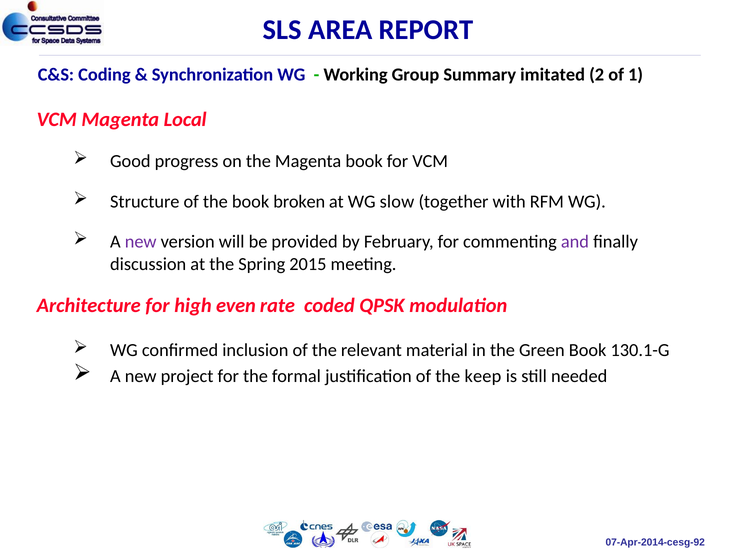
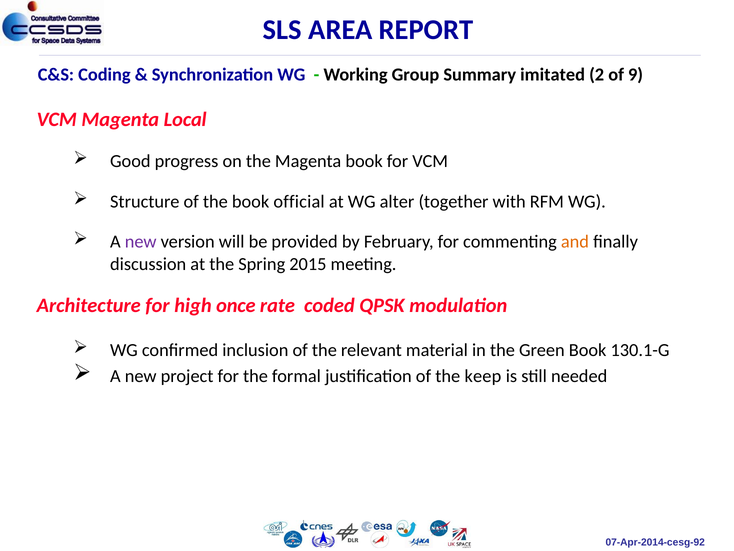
1: 1 -> 9 (636, 75)
broken: broken -> official (299, 201)
slow: slow -> alter (397, 201)
and colour: purple -> orange (575, 242)
even: even -> once (236, 305)
